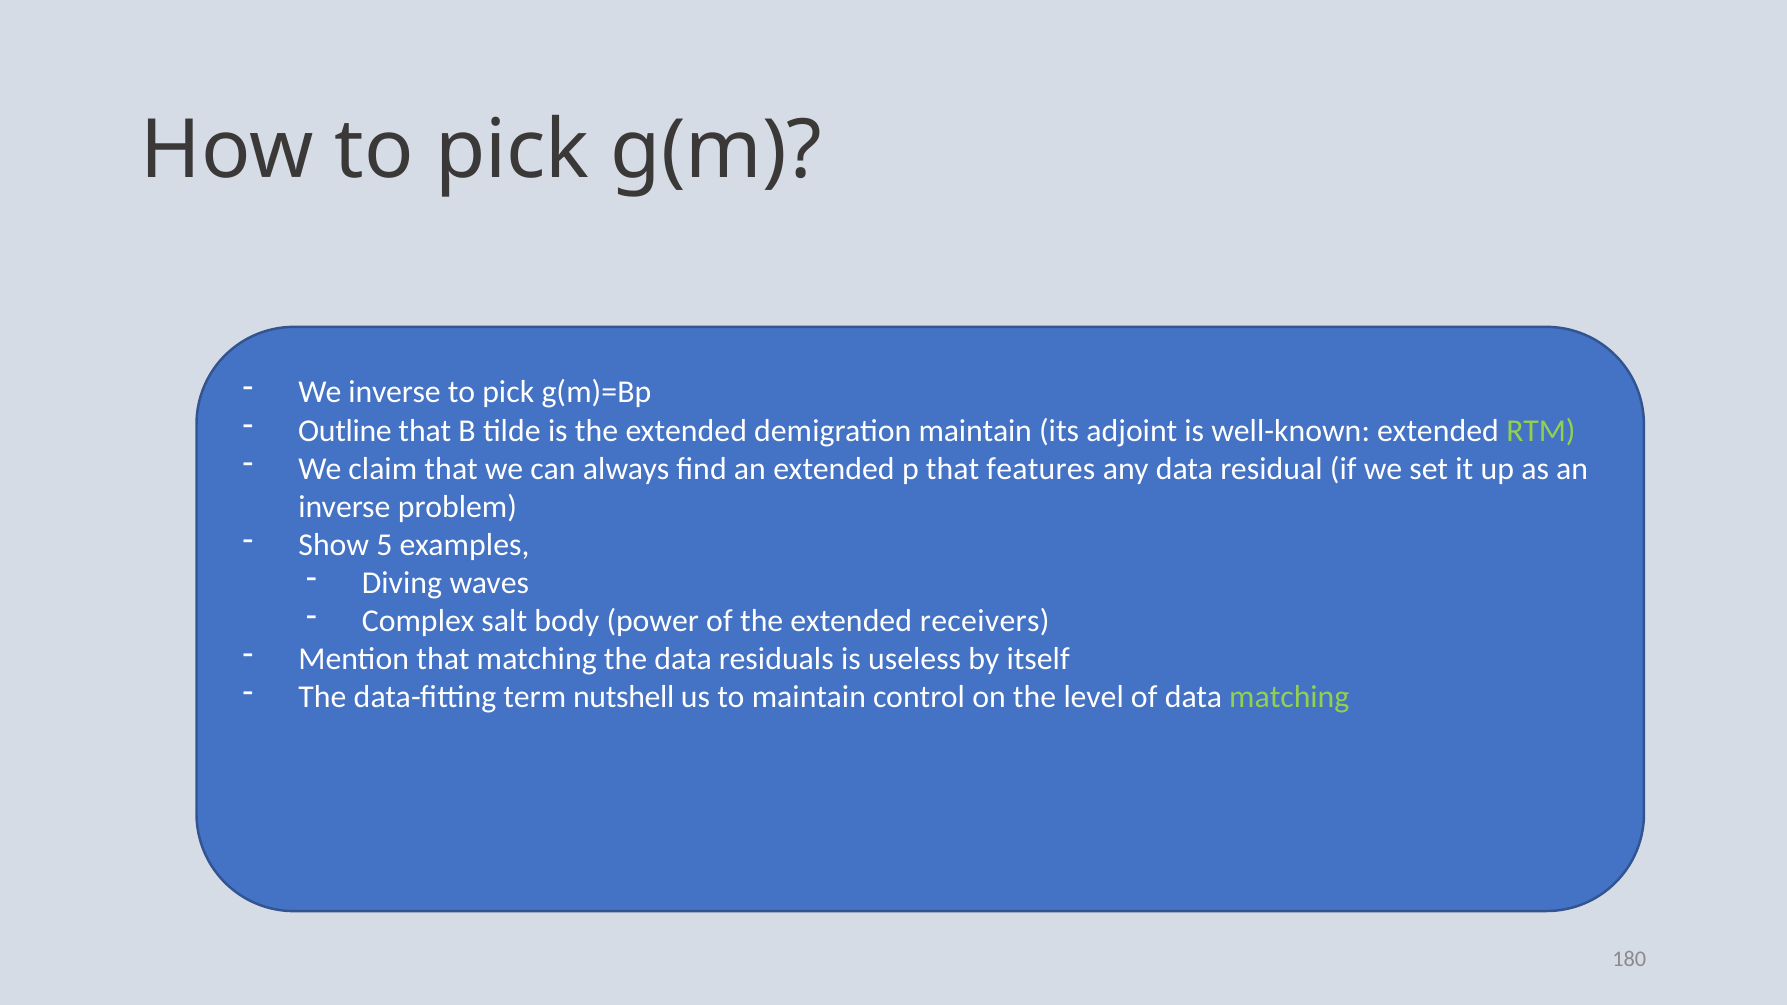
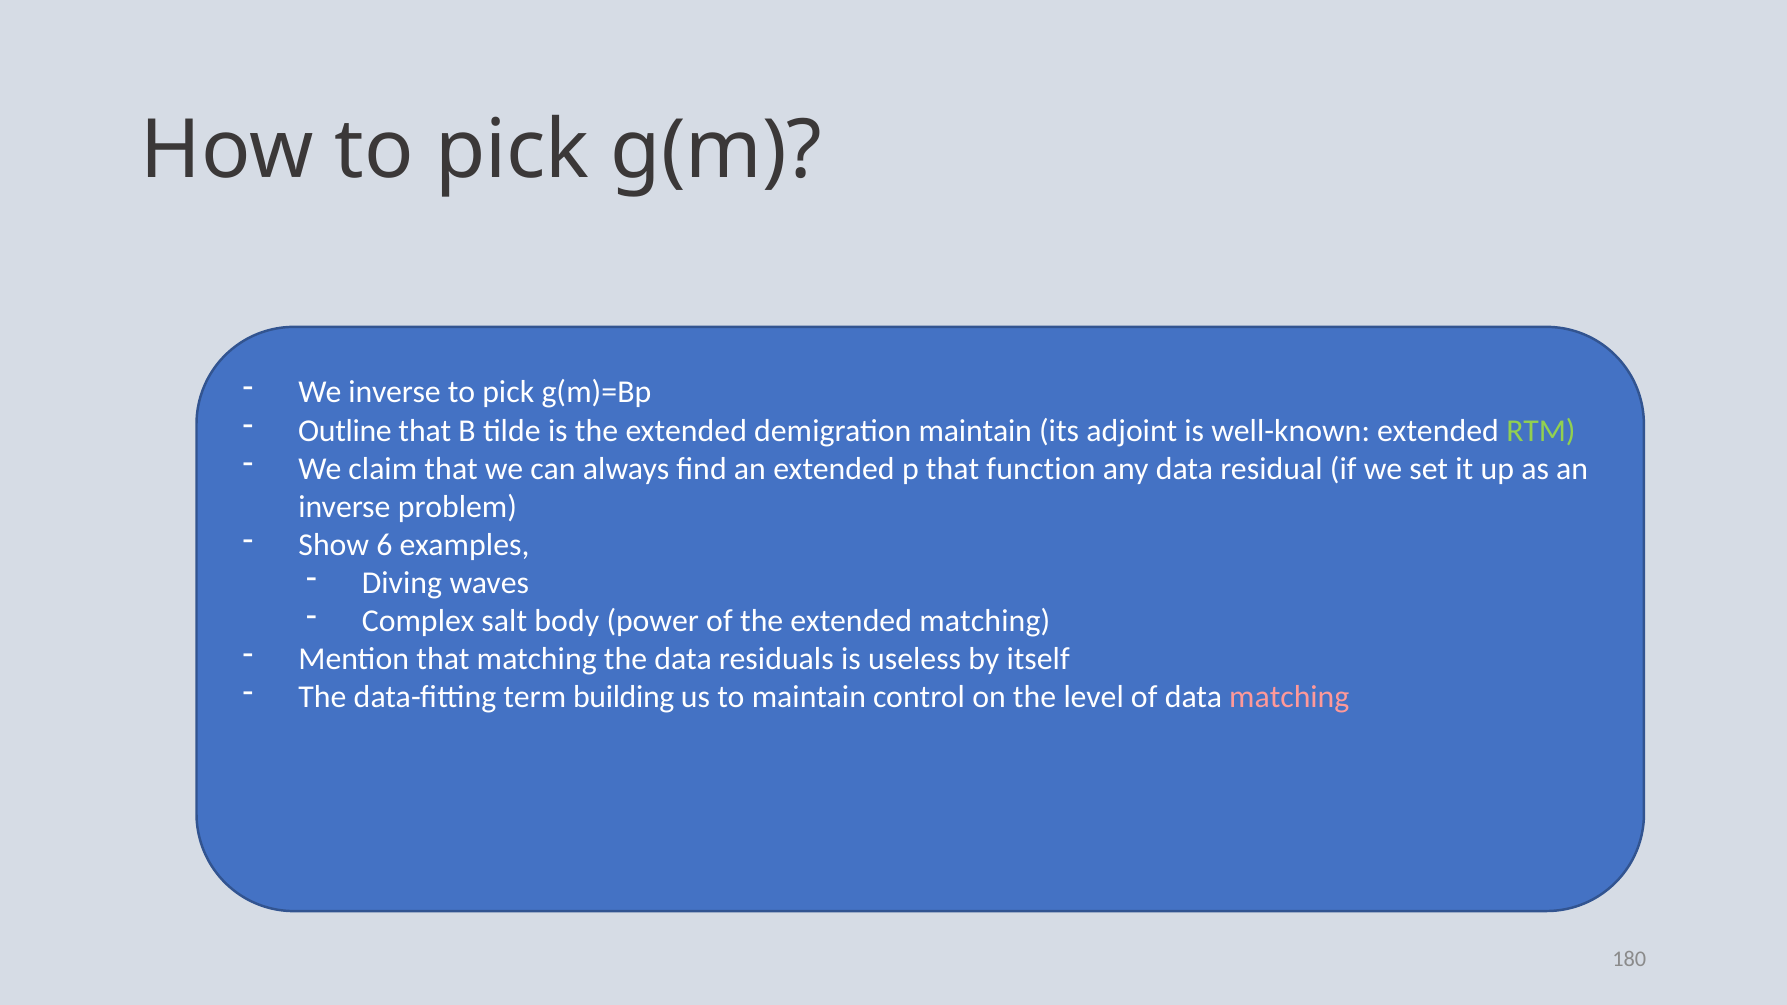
features: features -> function (1041, 469)
5: 5 -> 6 (385, 545)
extended receivers: receivers -> matching (985, 621)
nutshell: nutshell -> building (624, 698)
matching colour: light green -> pink (1289, 698)
